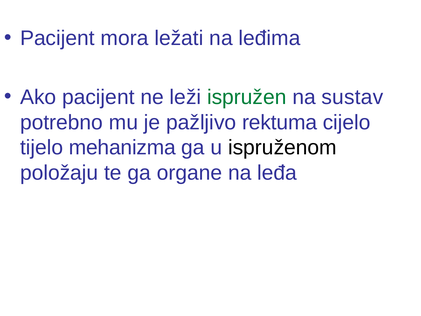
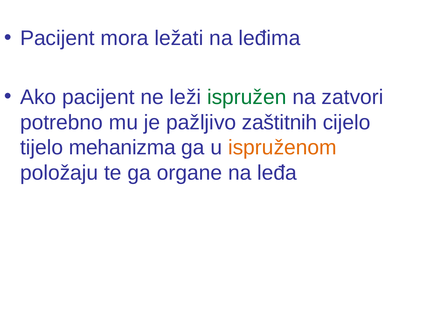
sustav: sustav -> zatvori (353, 97)
rektuma: rektuma -> zaštitnih (280, 122)
ispruženom colour: black -> orange (282, 148)
